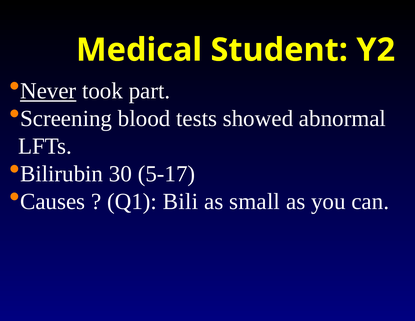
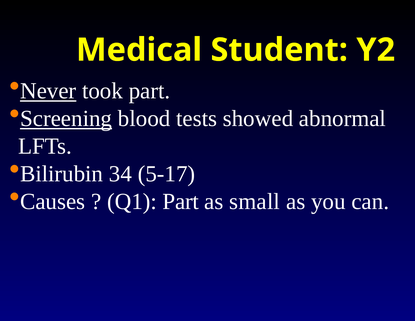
Screening underline: none -> present (66, 119)
30: 30 -> 34 (120, 174)
Q1 Bili: Bili -> Part (181, 202)
